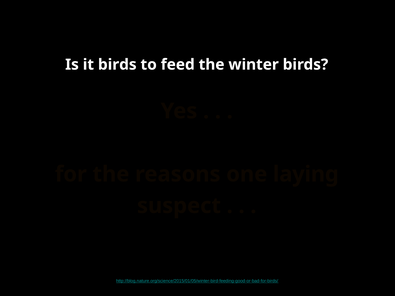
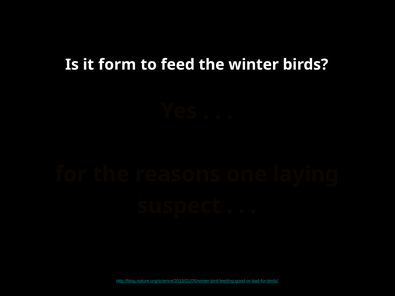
it birds: birds -> form (117, 65)
